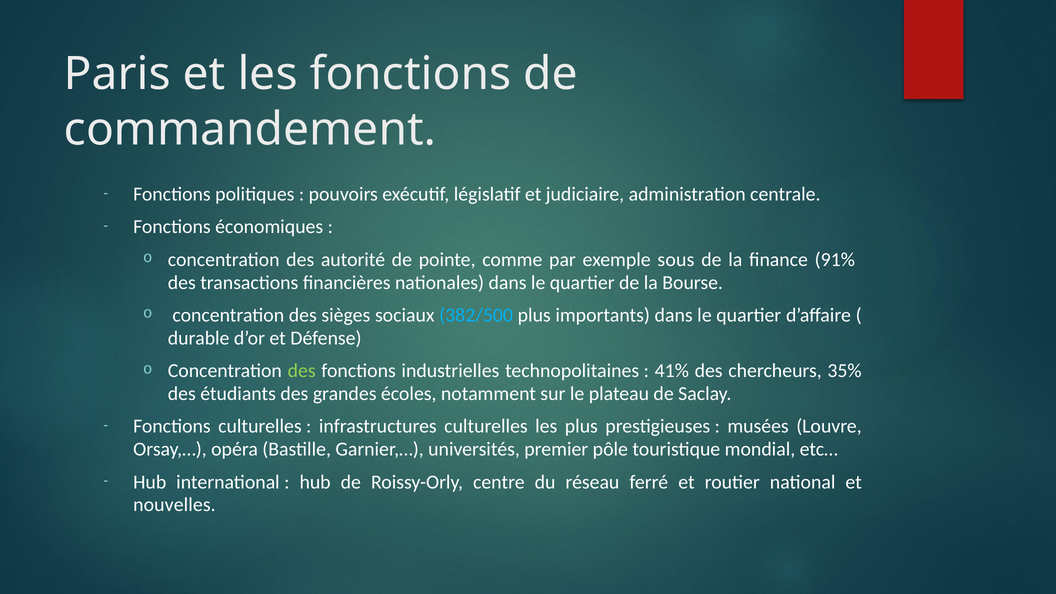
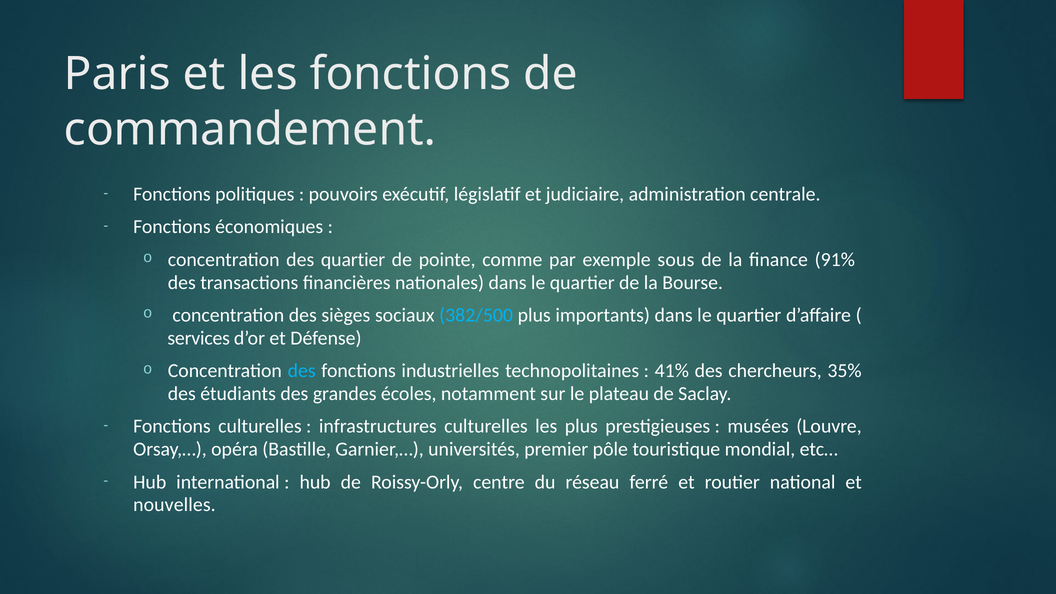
des autorité: autorité -> quartier (353, 260)
durable: durable -> services (199, 338)
des colour: light green -> light blue (302, 371)
